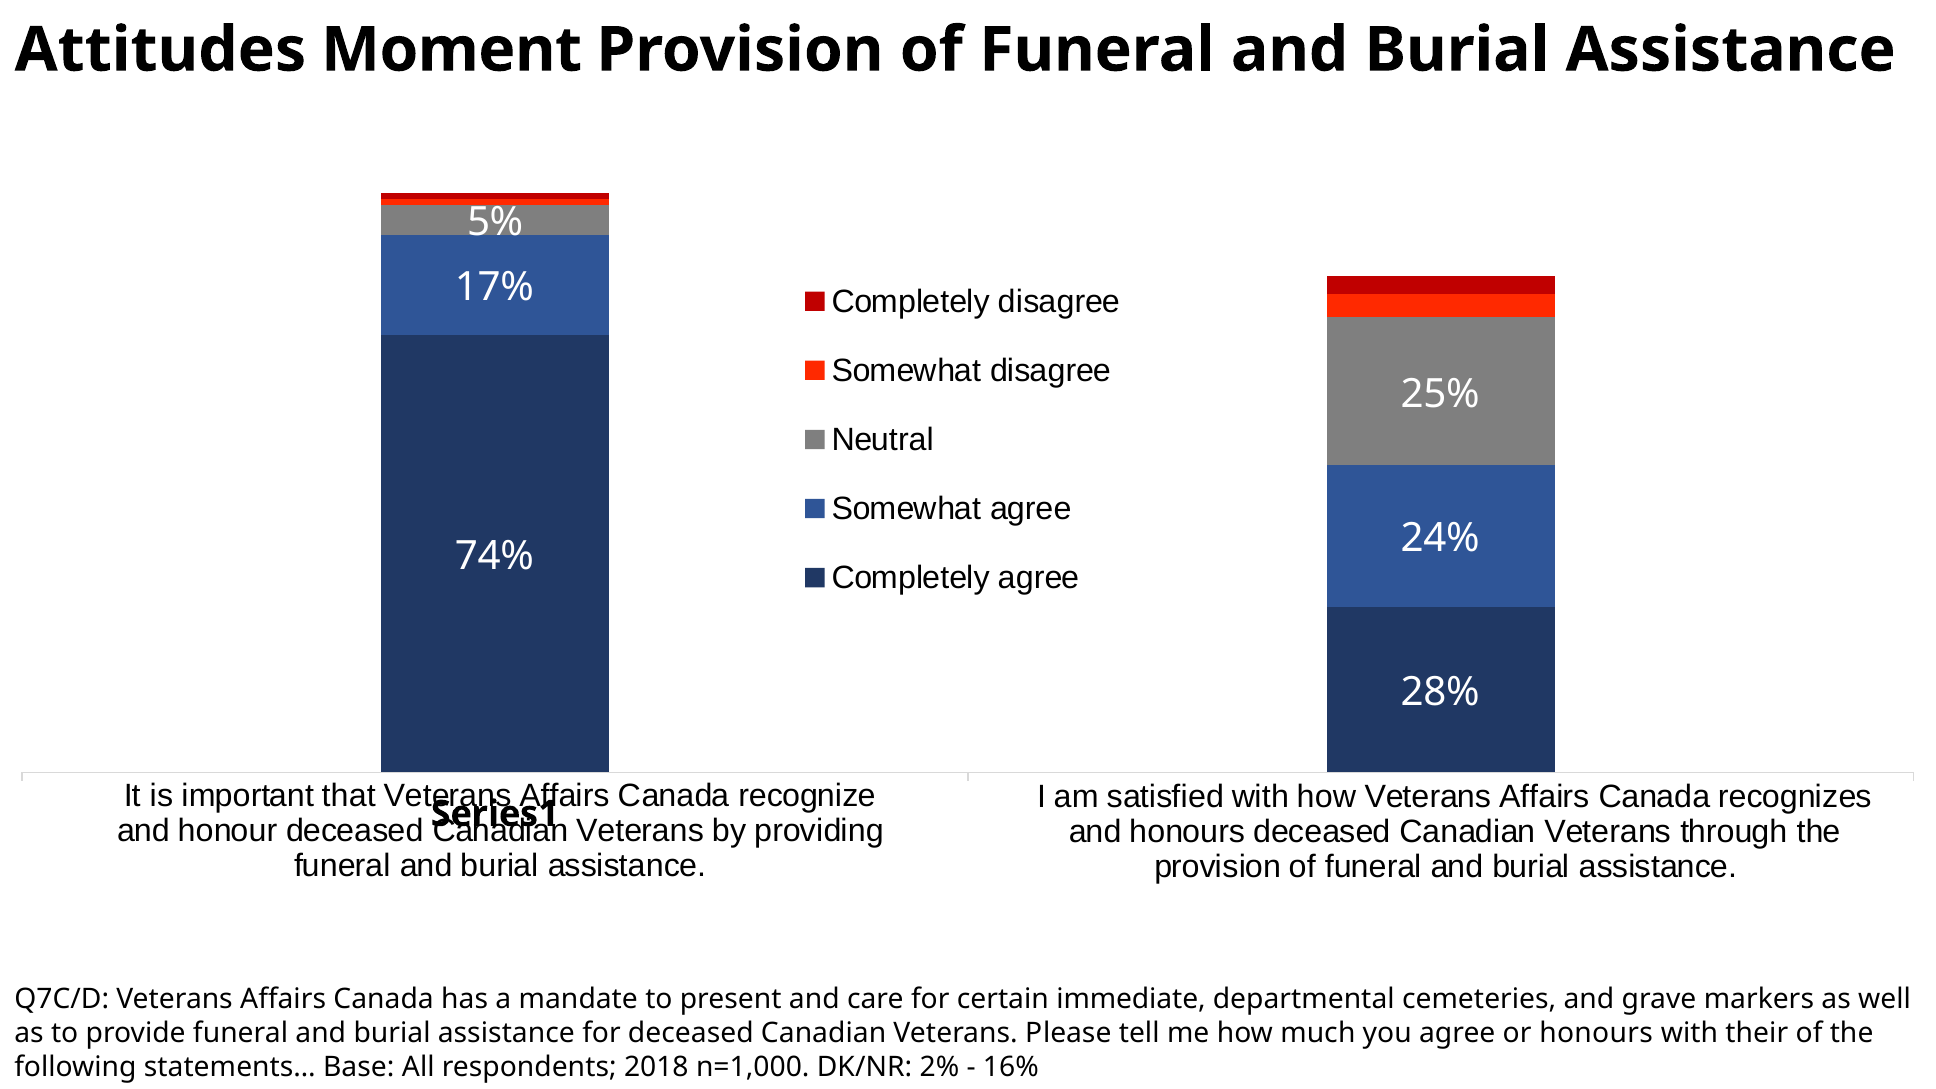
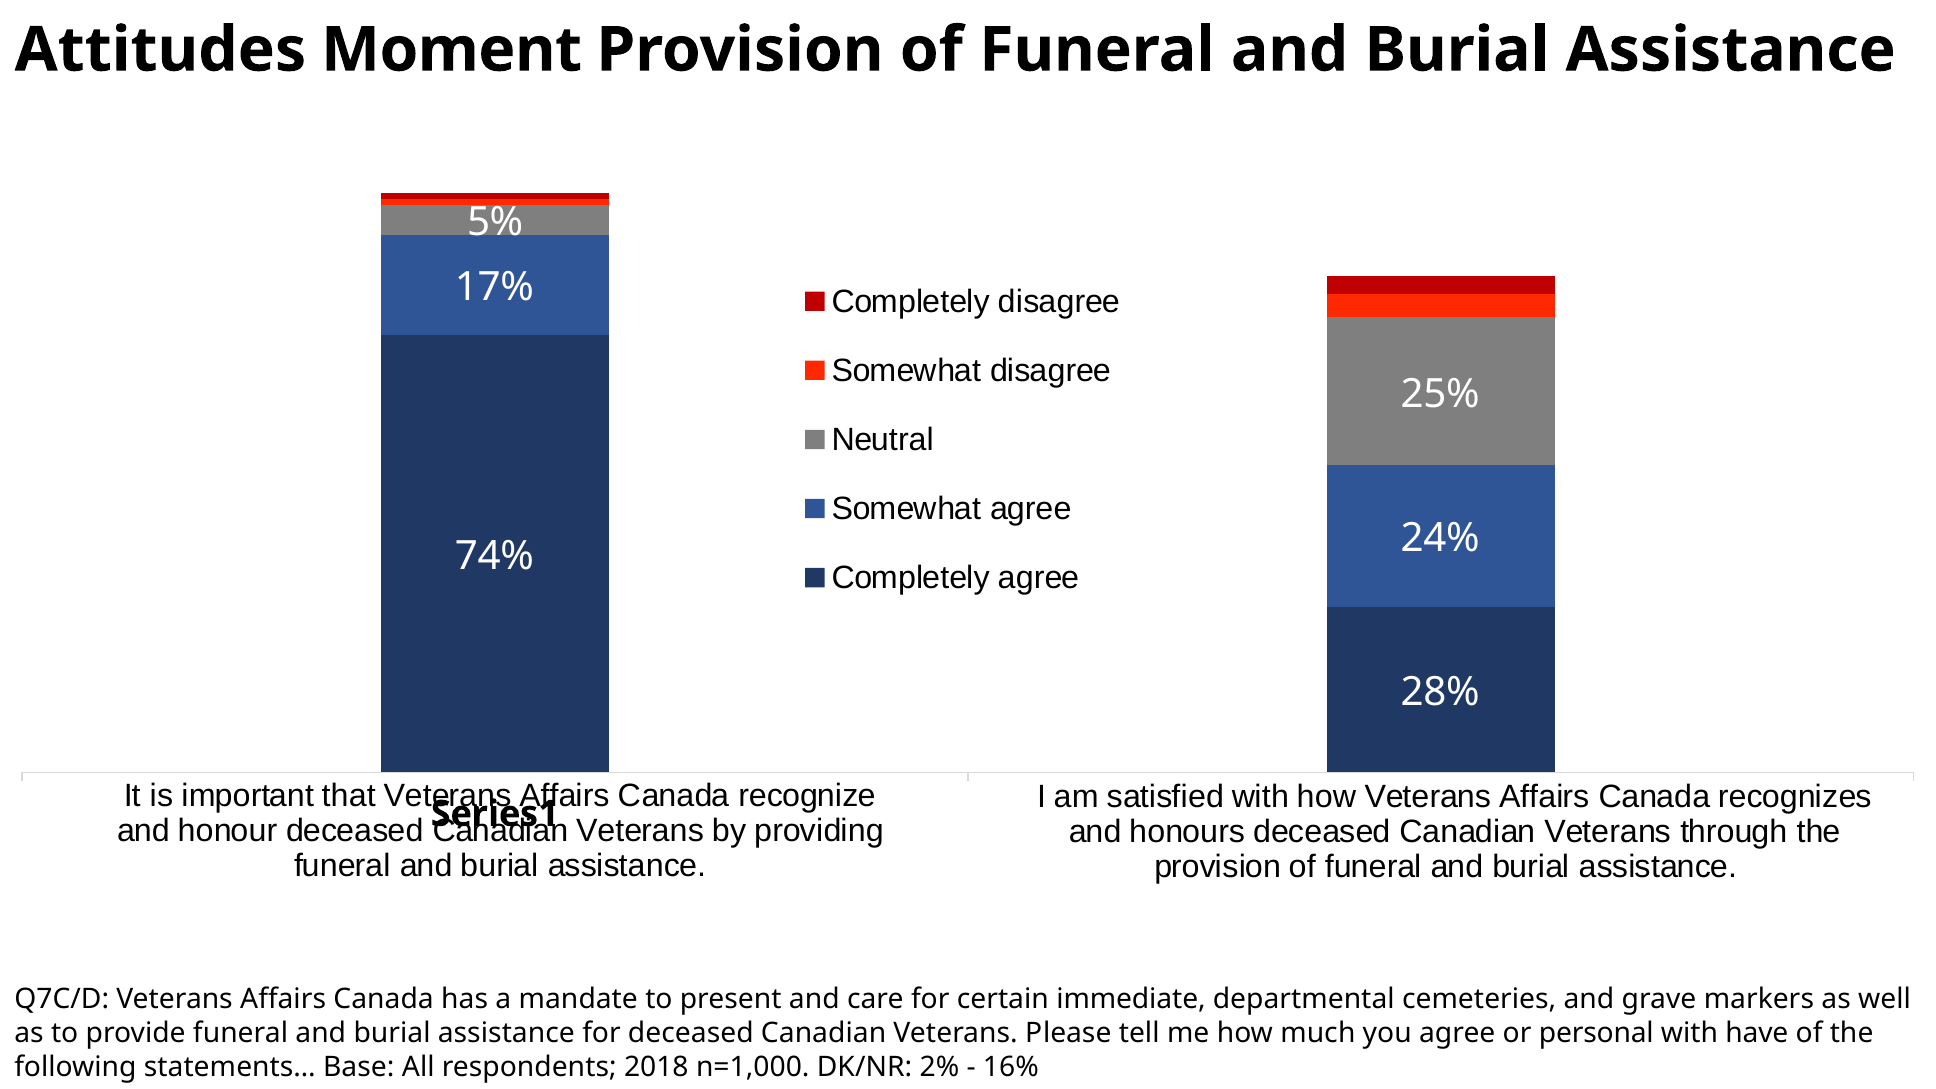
or honours: honours -> personal (1596, 1033)
their: their -> have (1757, 1033)
